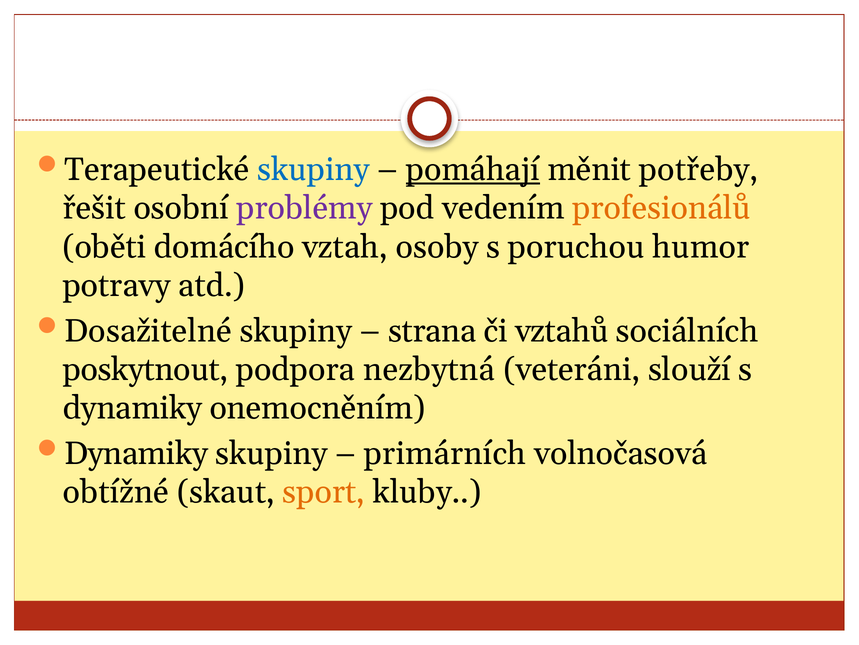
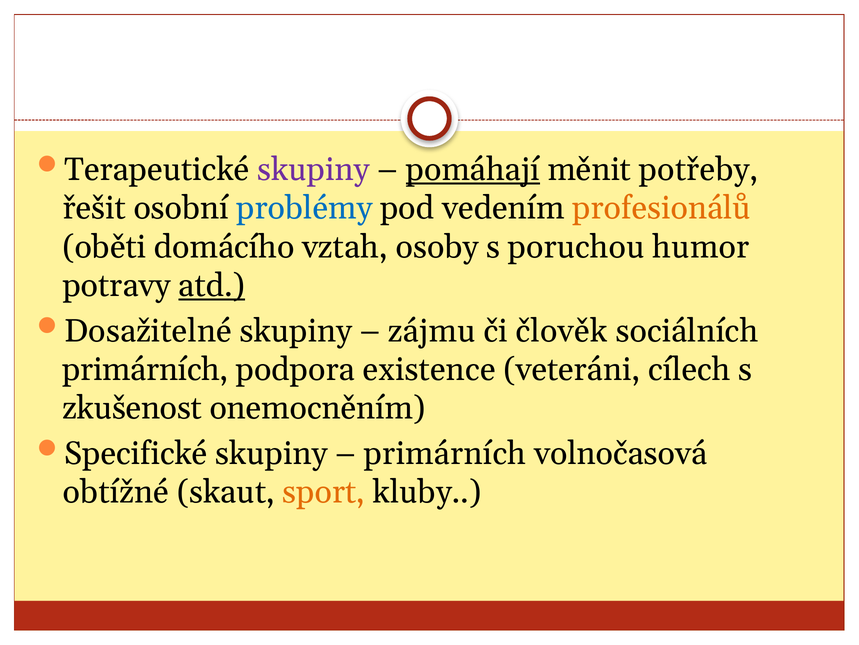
skupiny colour: blue -> purple (313, 169)
problémy colour: purple -> blue (304, 208)
atd underline: none -> present (212, 285)
strana: strana -> zájmu (432, 330)
vztahů: vztahů -> člověk (562, 330)
poskytnout: poskytnout -> primárních (145, 369)
nezbytná: nezbytná -> existence (429, 369)
slouží: slouží -> cílech (689, 369)
dynamiky: dynamiky -> zkušenost (132, 408)
Dynamiky: Dynamiky -> Specifické (136, 453)
